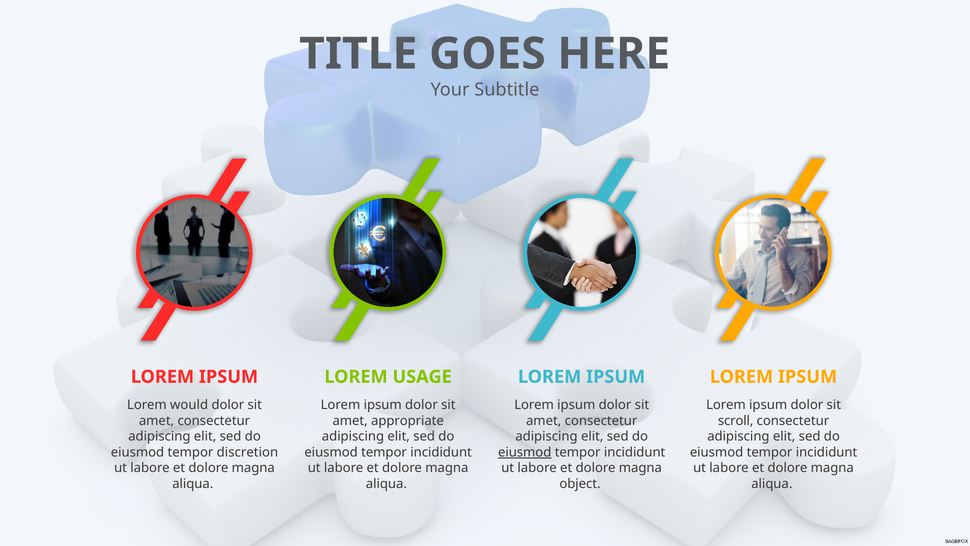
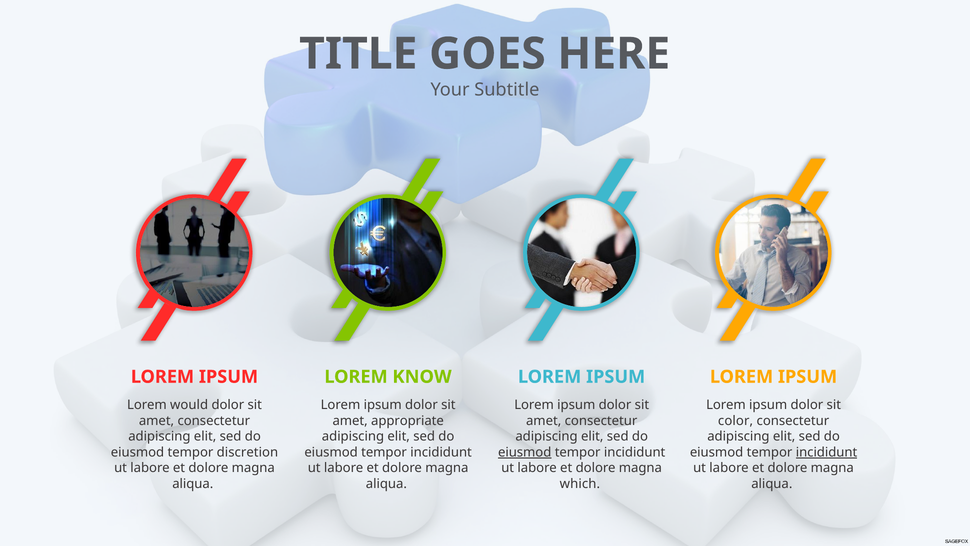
USAGE: USAGE -> KNOW (422, 377)
scroll: scroll -> color (736, 420)
incididunt underline: none -> present (827, 452)
object: object -> which (580, 484)
